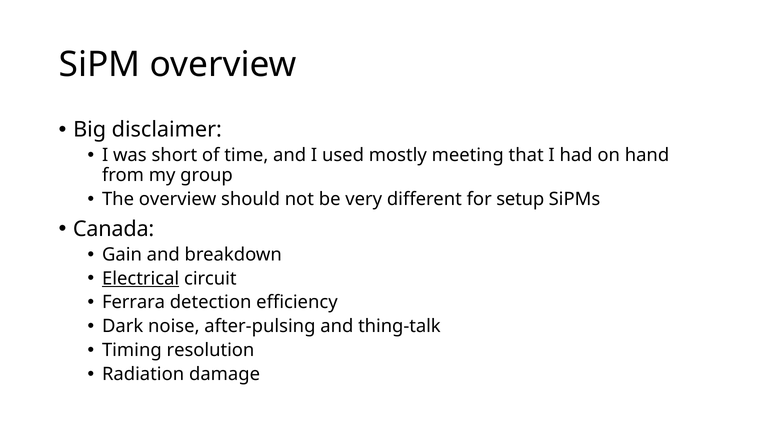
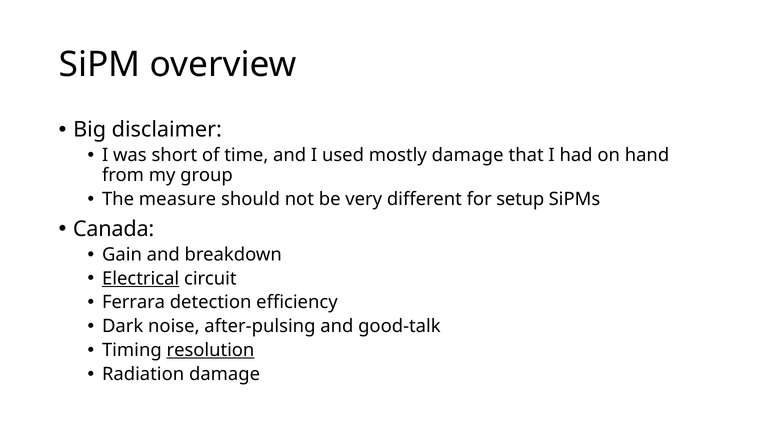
mostly meeting: meeting -> damage (468, 155)
The overview: overview -> measure (177, 199)
thing-talk: thing-talk -> good-talk (399, 326)
resolution underline: none -> present (210, 350)
